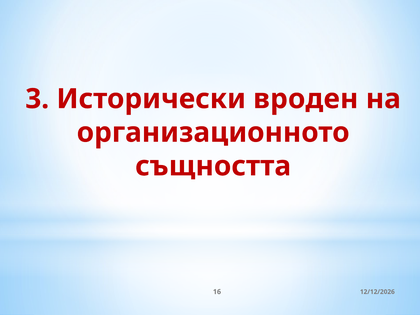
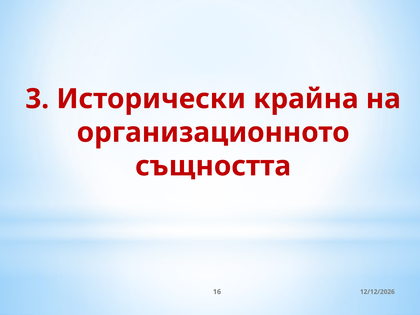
вроден: вроден -> крайна (306, 99)
